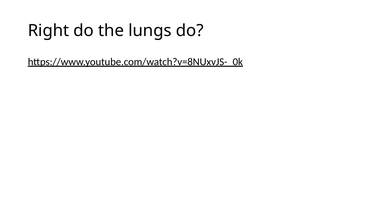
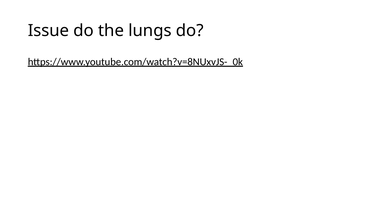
Right: Right -> Issue (49, 31)
